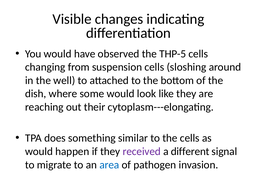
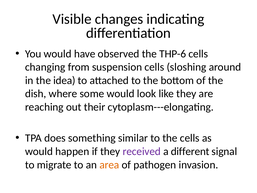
THP-5: THP-5 -> THP-6 (173, 54)
well: well -> idea (64, 80)
area colour: blue -> orange (109, 165)
